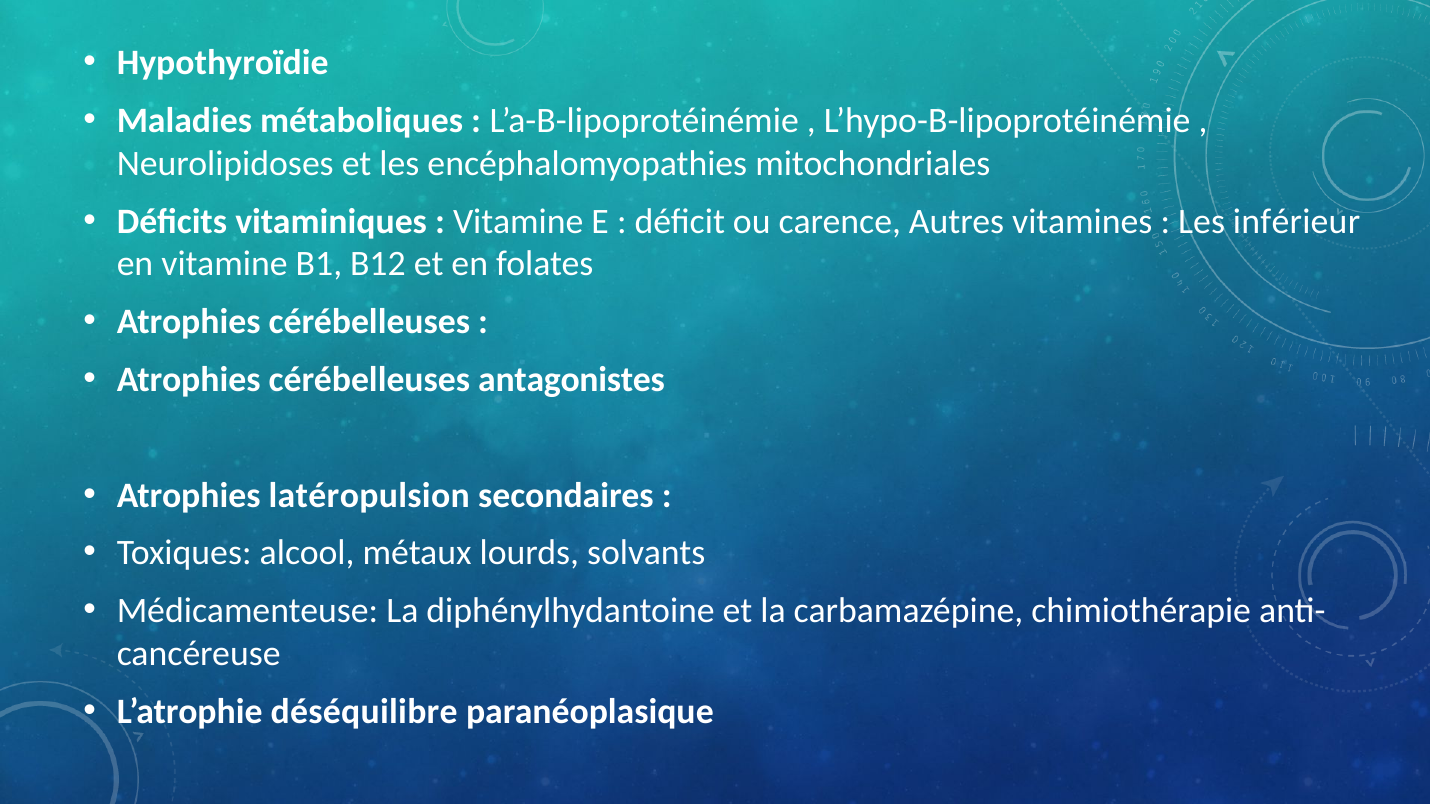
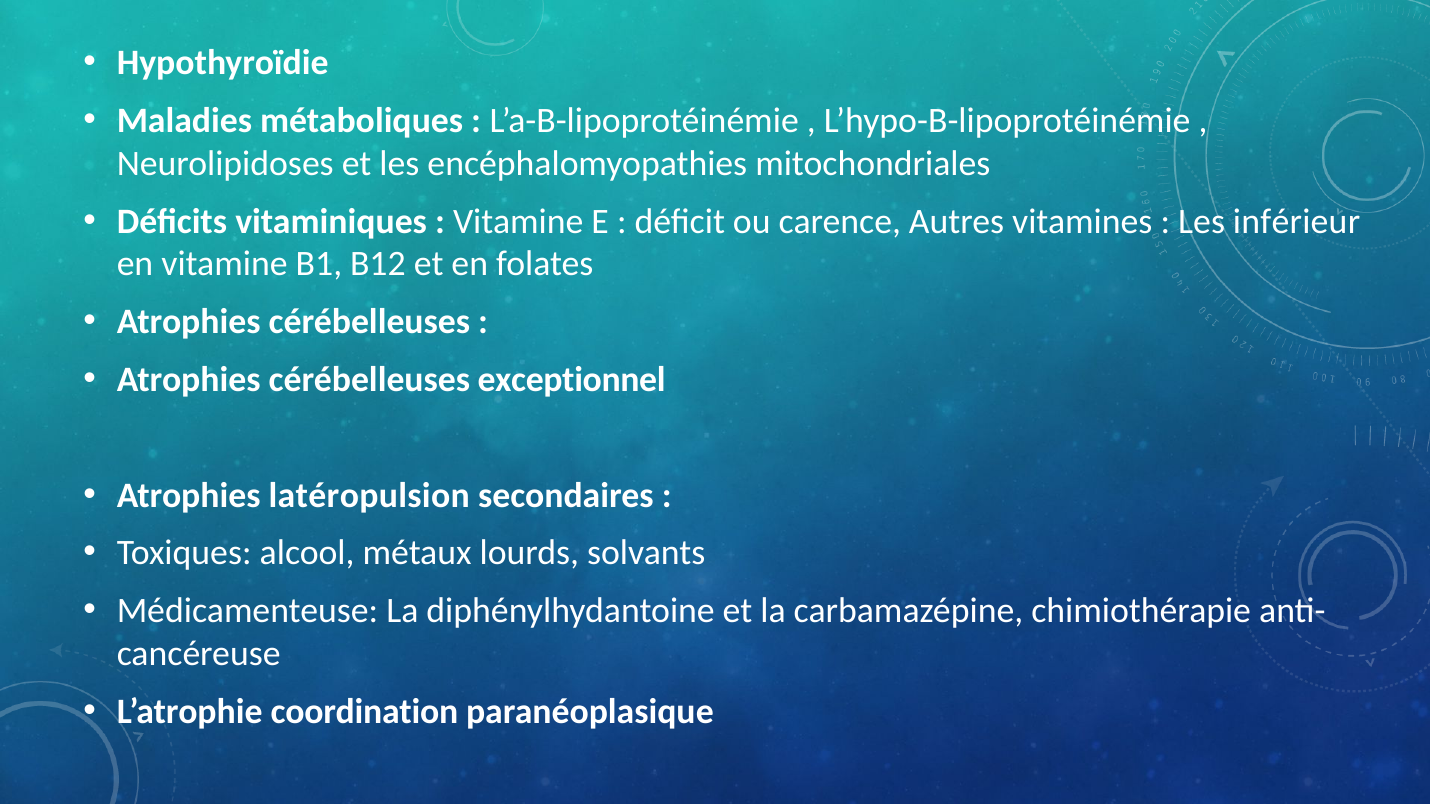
antagonistes: antagonistes -> exceptionnel (572, 380)
déséquilibre: déséquilibre -> coordination (364, 712)
